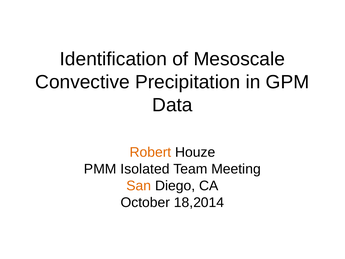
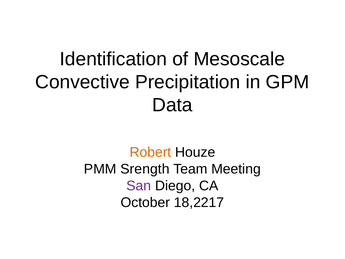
Isolated: Isolated -> Srength (145, 169)
San colour: orange -> purple (139, 186)
18,2014: 18,2014 -> 18,2217 (199, 202)
